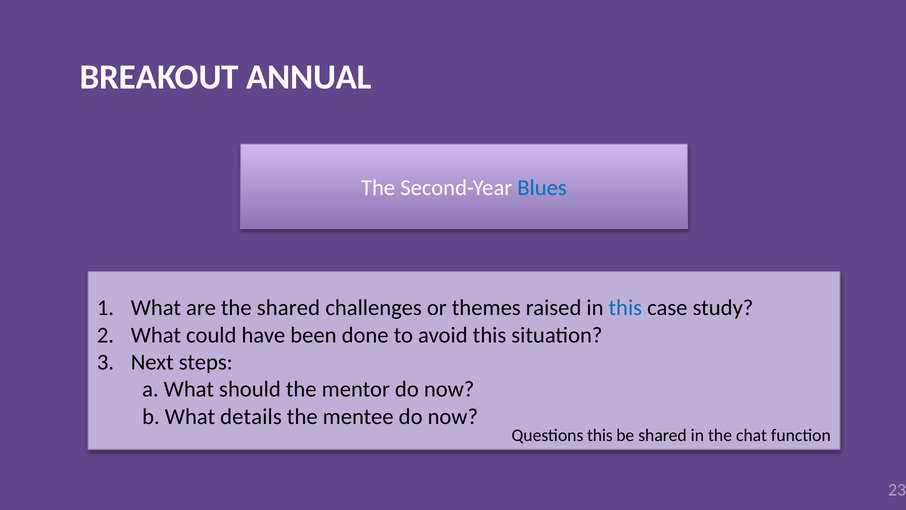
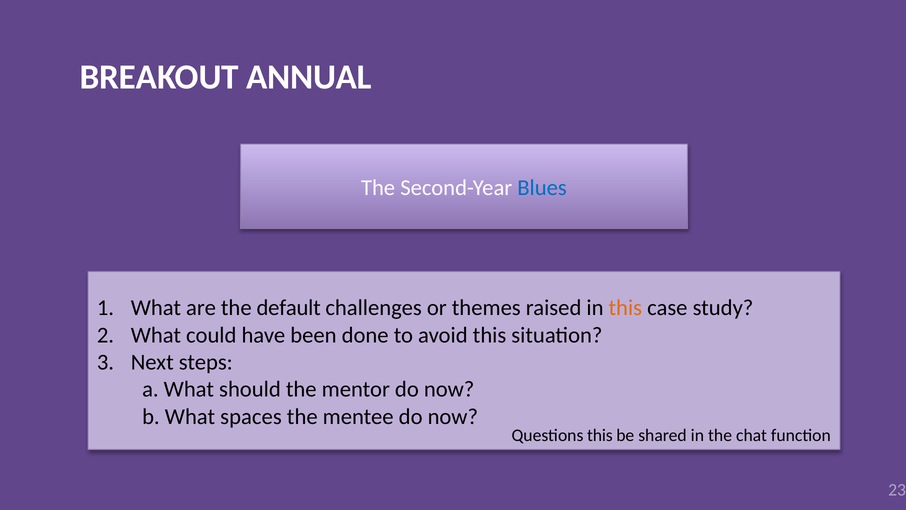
the shared: shared -> default (289, 308)
this colour: blue -> orange (625, 308)
details: details -> spaces (251, 416)
